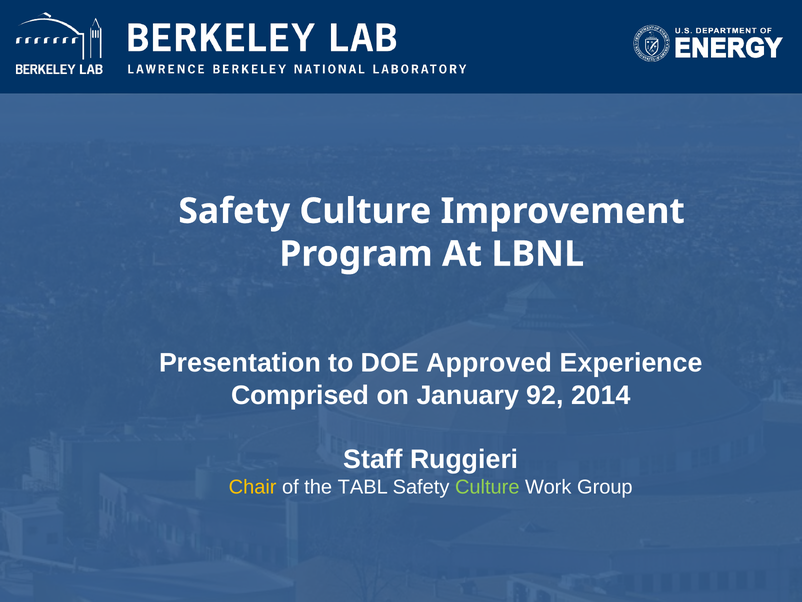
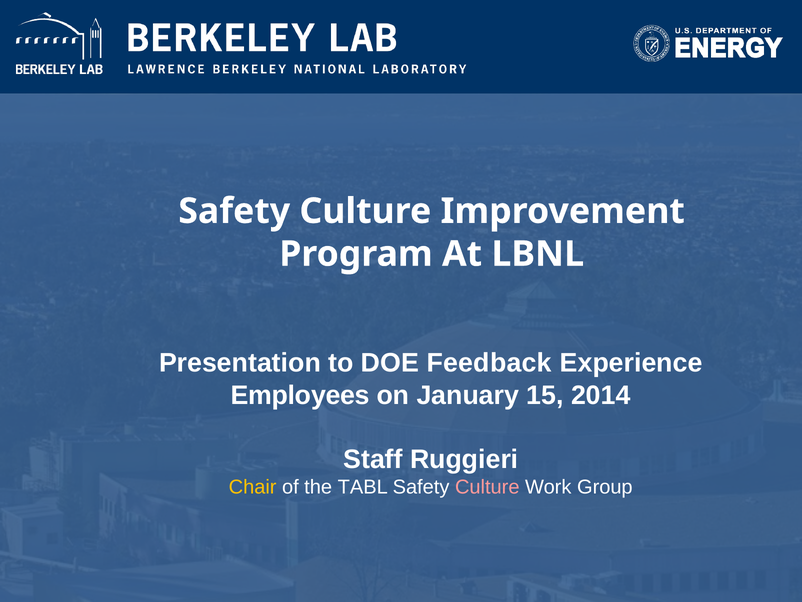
Approved: Approved -> Feedback (489, 363)
Comprised: Comprised -> Employees (300, 395)
92: 92 -> 15 (545, 395)
Culture colour: light green -> pink (487, 487)
